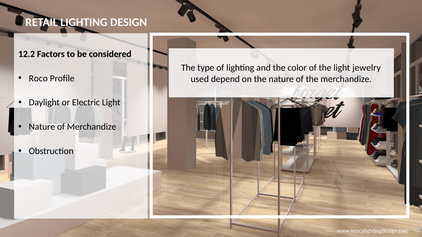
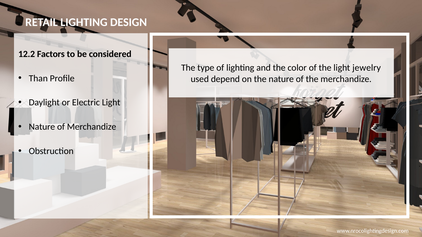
Roco: Roco -> Than (38, 78)
